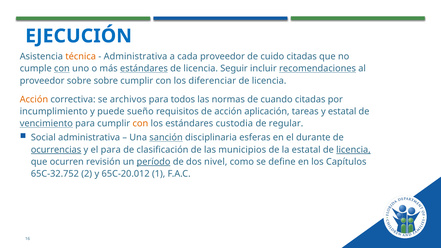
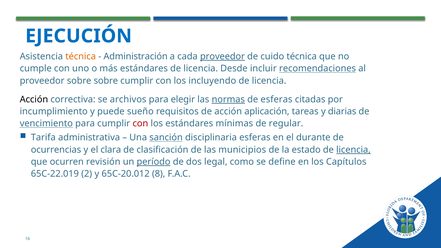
Administrativa: Administrativa -> Administración (136, 56)
proveedor underline: none -> present (222, 56)
cuido citadas: citadas -> técnica (302, 56)
con underline: present -> none (62, 69)
estándares underline: present -> none (144, 69)
Seguir: Seguir -> Desde (234, 69)
diferenciar: diferenciar -> incluyendo (212, 81)
Acción colour: orange -> black (34, 99)
todos: todos -> elegir (183, 99)
normas underline: none -> present (228, 99)
de cuando: cuando -> esferas (277, 99)
y estatal: estatal -> diarias (342, 111)
con colour: orange -> red (140, 124)
custodia: custodia -> mínimas (234, 124)
Social: Social -> Tarifa (43, 138)
ocurrencias underline: present -> none (56, 150)
el para: para -> clara (111, 150)
la estatal: estatal -> estado (306, 150)
nivel: nivel -> legal (216, 162)
65C-32.752: 65C-32.752 -> 65C-22.019 (55, 174)
1: 1 -> 8 (159, 174)
